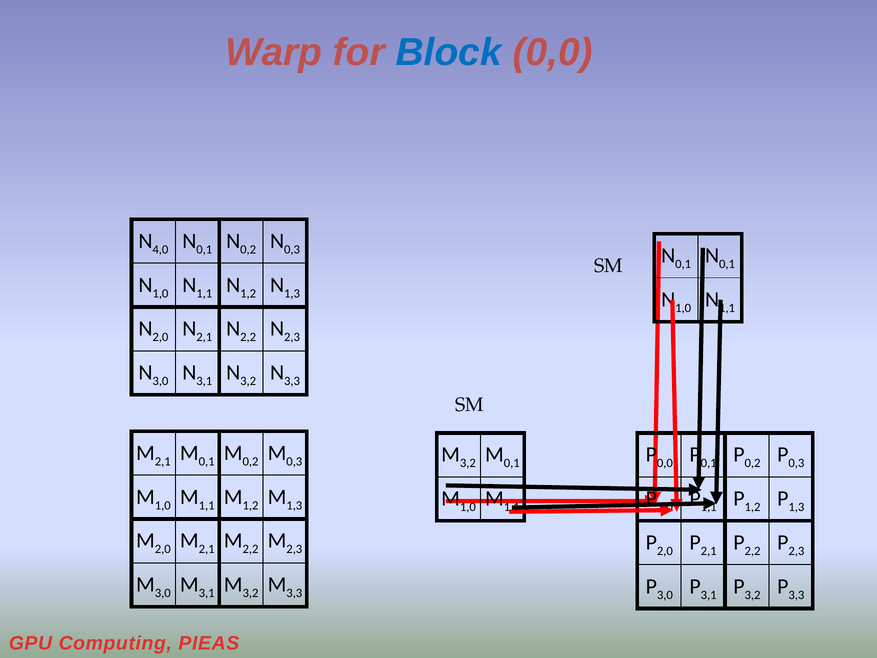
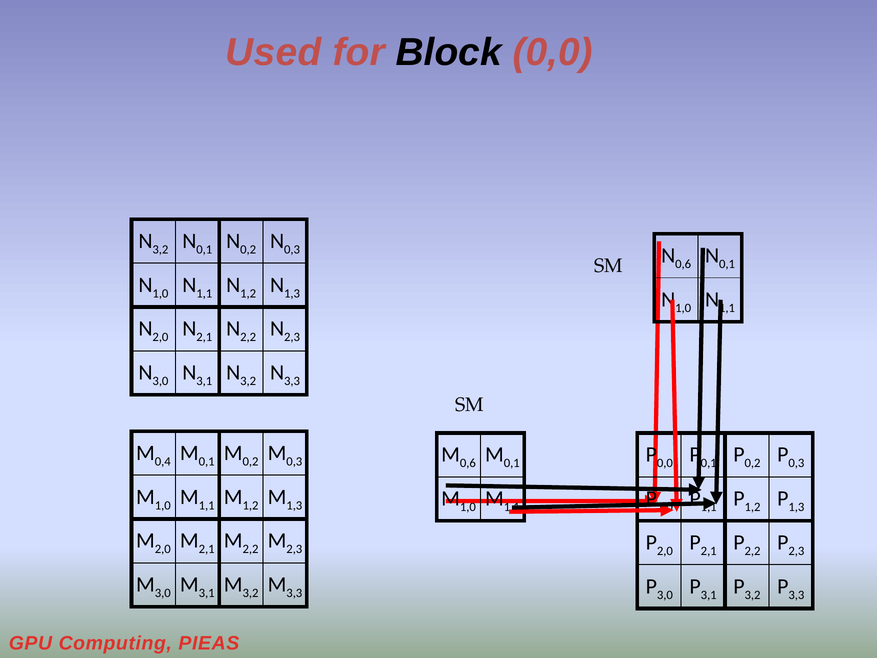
Warp: Warp -> Used (274, 52)
Block colour: blue -> black (449, 52)
4,0: 4,0 -> 3,2 (160, 249)
0,1: 0,1 -> 0,6 (683, 264)
2,1: 2,1 -> 0,4 (163, 461)
3,2: 3,2 -> 0,6 (468, 463)
